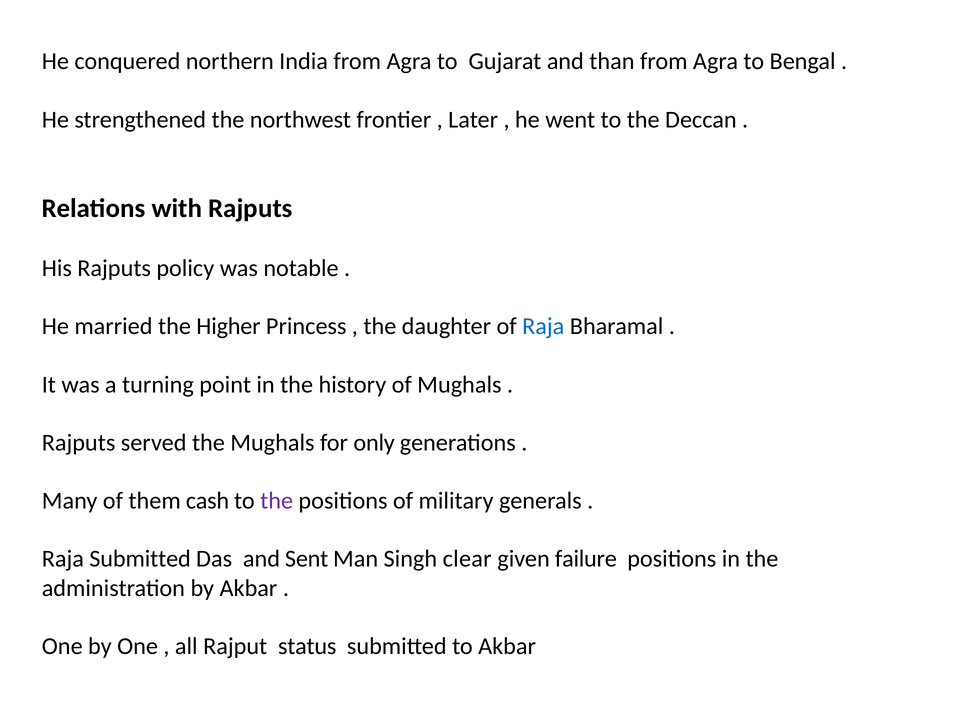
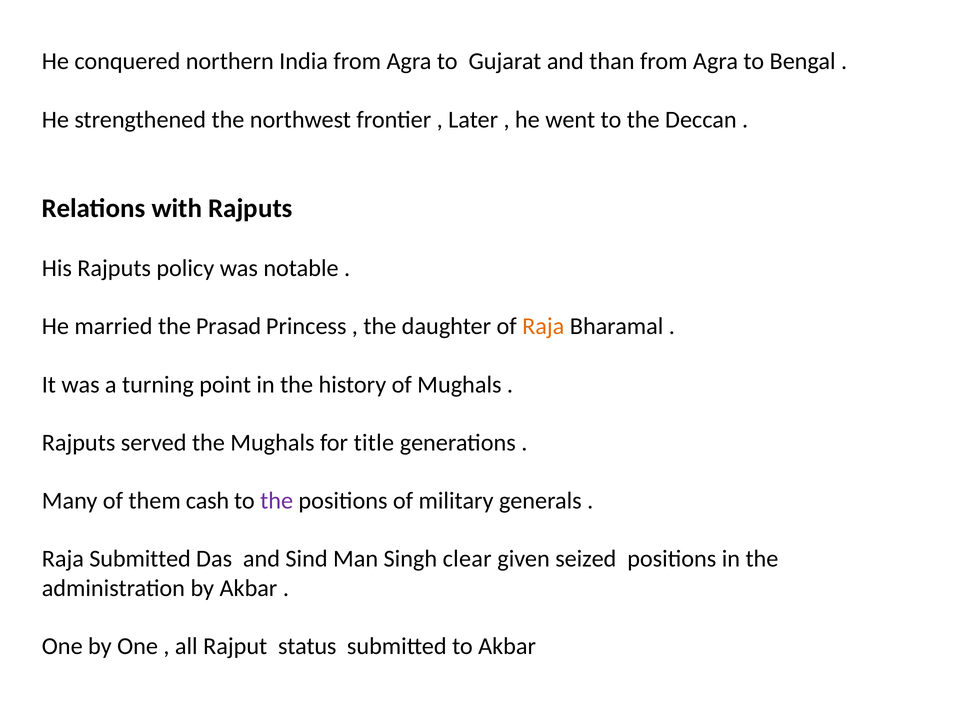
Higher: Higher -> Prasad (229, 327)
Raja colour: blue -> orange (543, 327)
only: only -> title (374, 443)
Sent: Sent -> Sind (307, 559)
failure: failure -> seized (586, 559)
